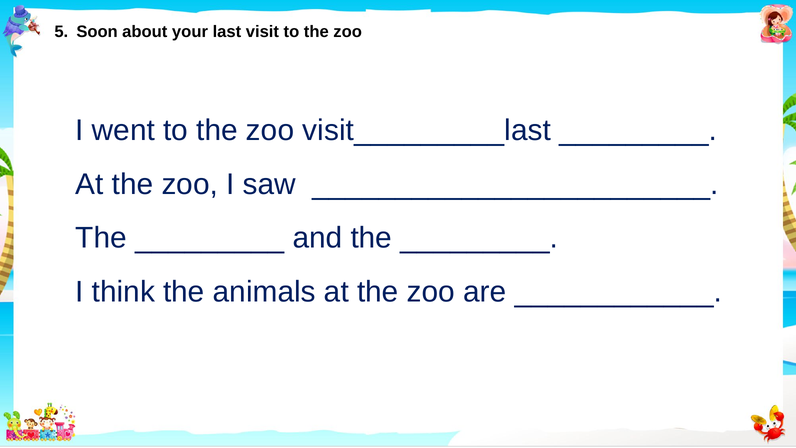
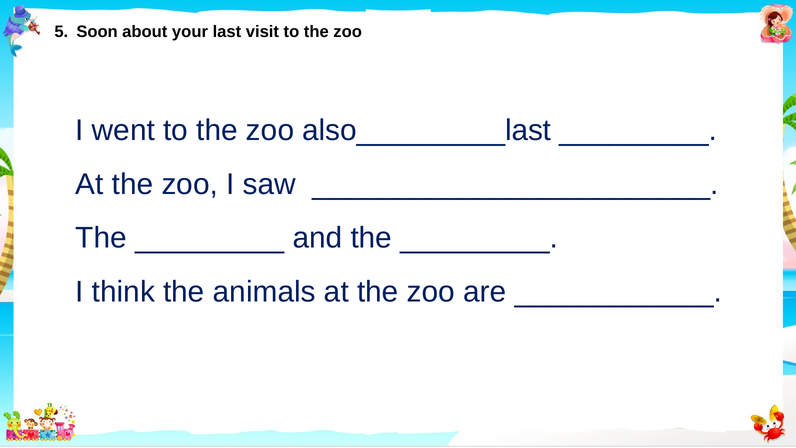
visit_________last: visit_________last -> also_________last (427, 130)
